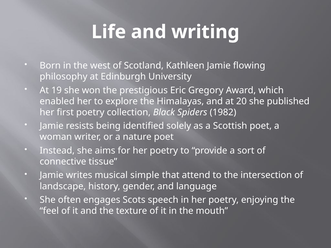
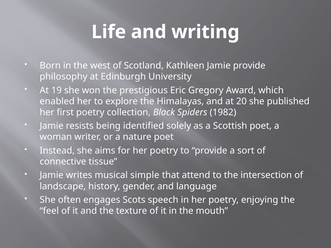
Jamie flowing: flowing -> provide (249, 66)
